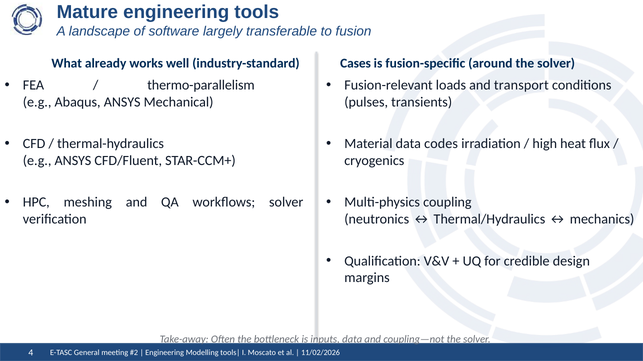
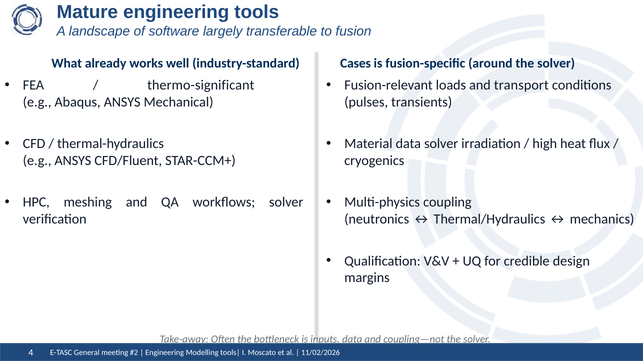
thermo-parallelism: thermo-parallelism -> thermo-significant (201, 85)
data codes: codes -> solver (441, 144)
